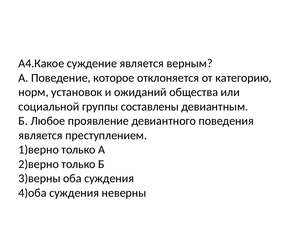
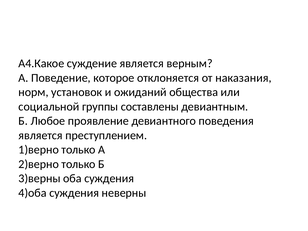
категорию: категорию -> наказания (243, 78)
